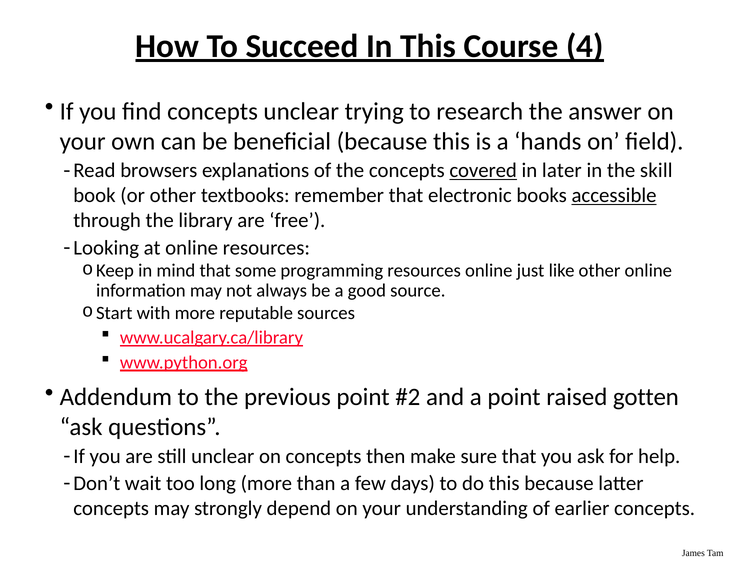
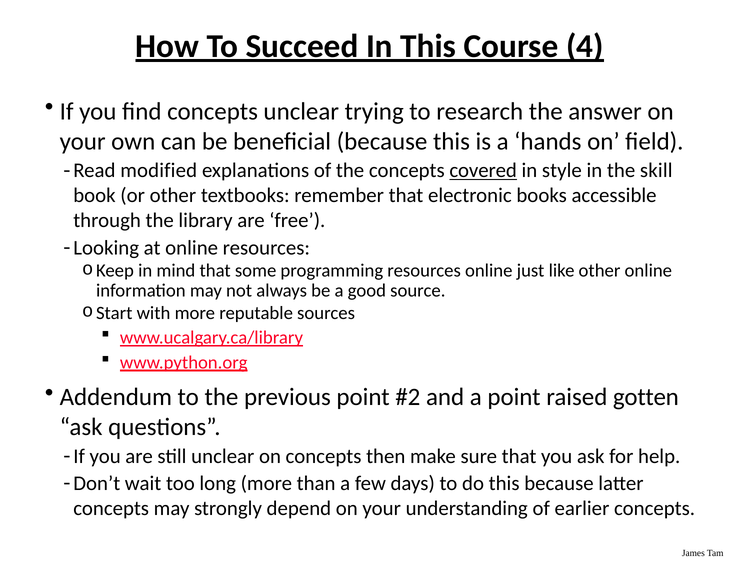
browsers: browsers -> modified (159, 171)
later: later -> style (562, 171)
accessible underline: present -> none (614, 195)
